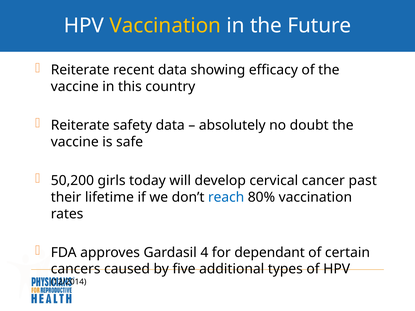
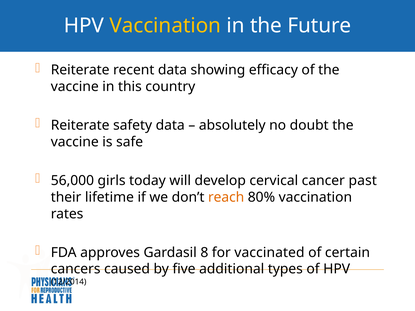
50,200: 50,200 -> 56,000 (72, 181)
reach colour: blue -> orange (226, 197)
4: 4 -> 8 (204, 253)
dependant: dependant -> vaccinated (269, 253)
